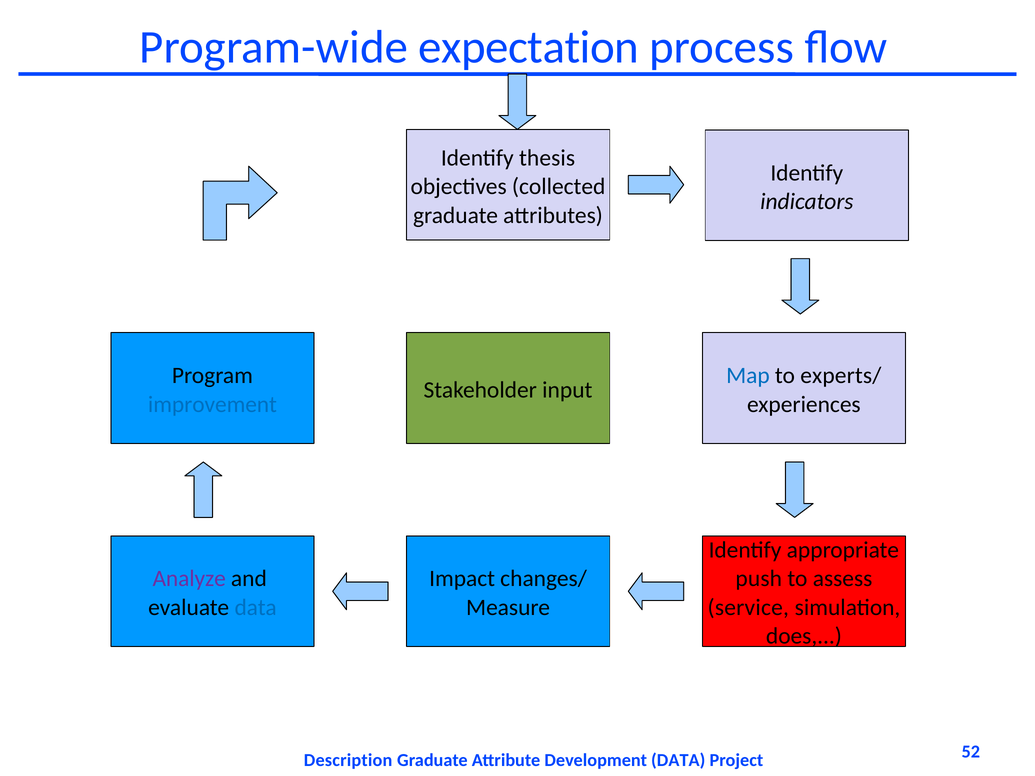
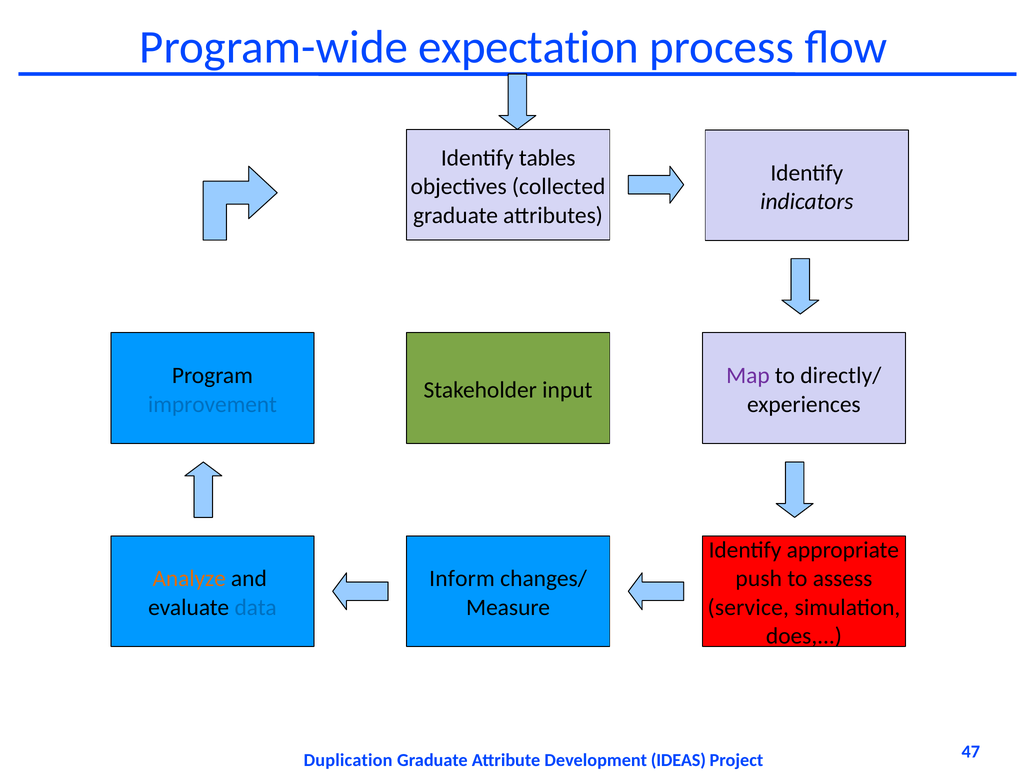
thesis: thesis -> tables (547, 158)
Map colour: blue -> purple (748, 376)
experts/: experts/ -> directly/ (841, 376)
Analyze colour: purple -> orange (189, 579)
Impact: Impact -> Inform (462, 579)
Description: Description -> Duplication (348, 761)
Development DATA: DATA -> IDEAS (678, 761)
52: 52 -> 47 (971, 752)
